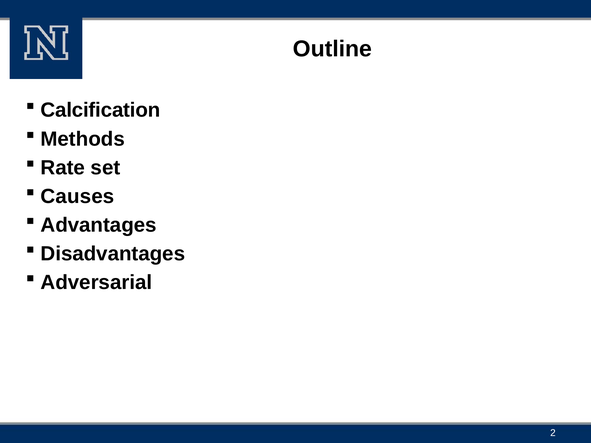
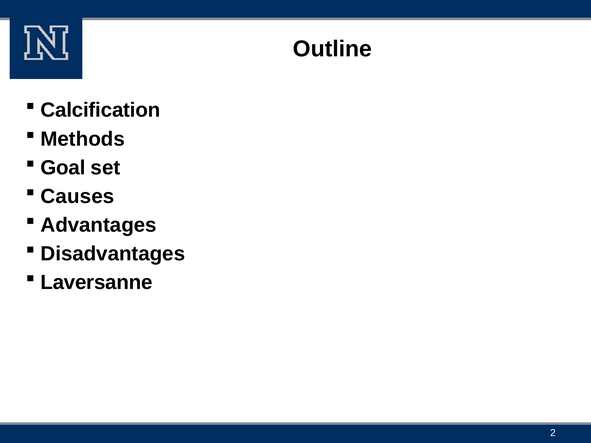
Rate: Rate -> Goal (63, 168)
Adversarial: Adversarial -> Laversanne (96, 283)
